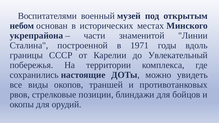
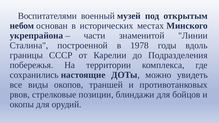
1971: 1971 -> 1978 (140, 46)
Увлекательный: Увлекательный -> Подразделения (178, 55)
